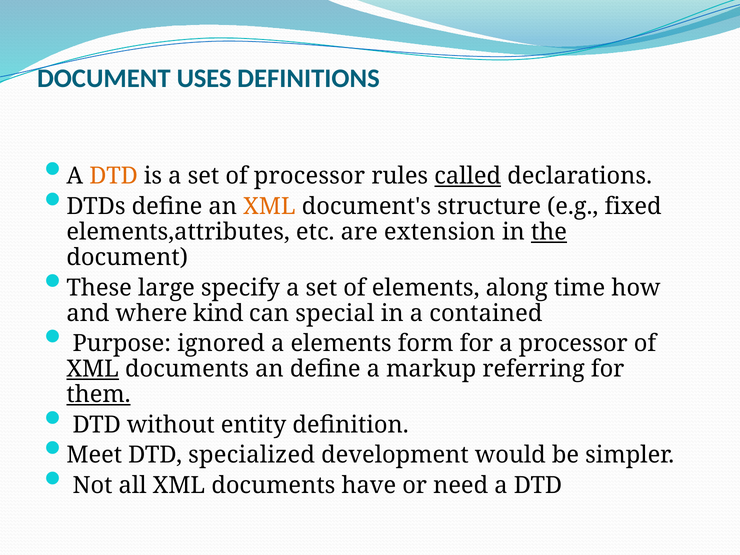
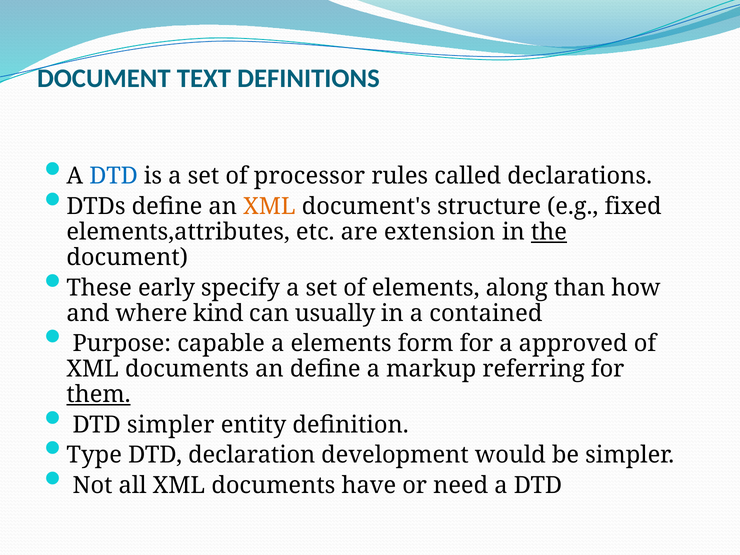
USES: USES -> TEXT (204, 78)
DTD colour: orange -> blue (114, 176)
called underline: present -> none (468, 176)
large: large -> early (166, 288)
time: time -> than (580, 288)
special: special -> usually (335, 313)
ignored: ignored -> capable (221, 344)
a processor: processor -> approved (573, 344)
XML underline: present -> none (93, 369)
DTD without: without -> simpler (171, 425)
Meet: Meet -> Type (94, 455)
specialized: specialized -> declaration (252, 455)
